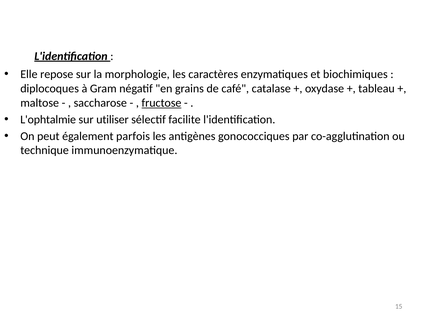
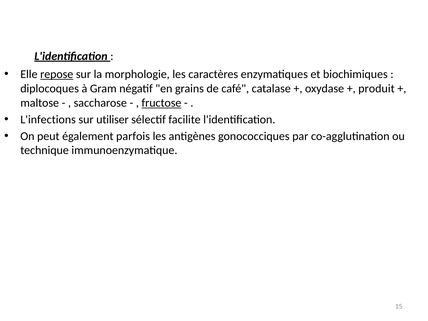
repose underline: none -> present (57, 74)
tableau: tableau -> produit (376, 88)
L'ophtalmie: L'ophtalmie -> L'infections (48, 119)
